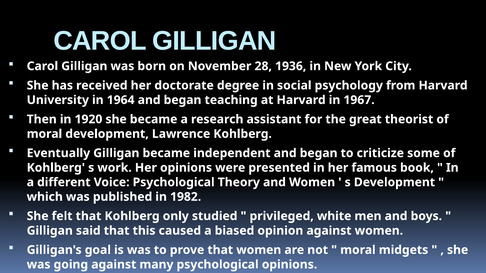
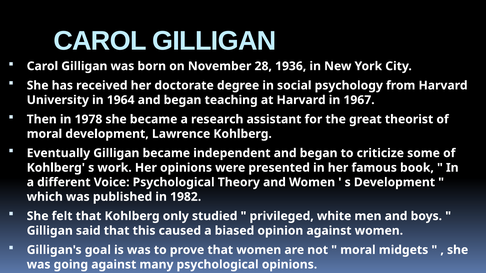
1920: 1920 -> 1978 (88, 119)
